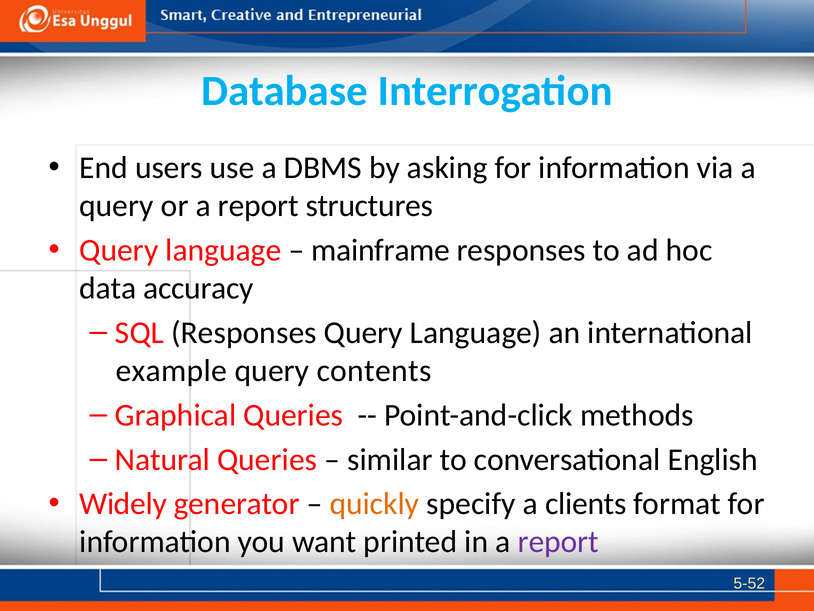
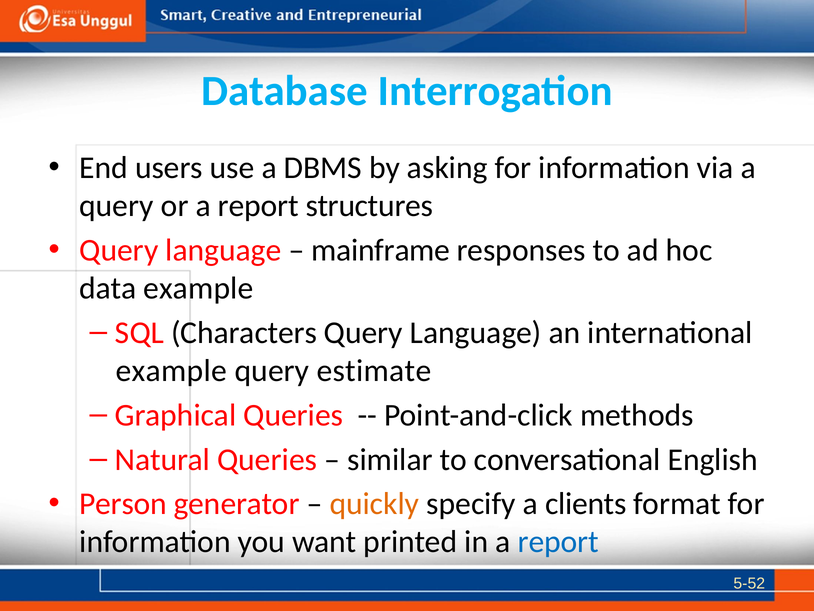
data accuracy: accuracy -> example (198, 288)
SQL Responses: Responses -> Characters (244, 332)
contents: contents -> estimate (374, 370)
Widely: Widely -> Person (123, 504)
report colour: purple -> blue (558, 542)
